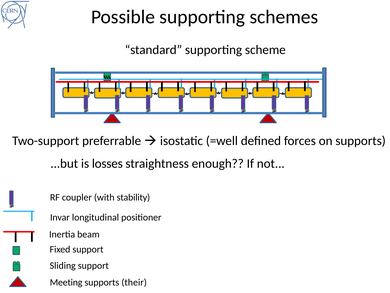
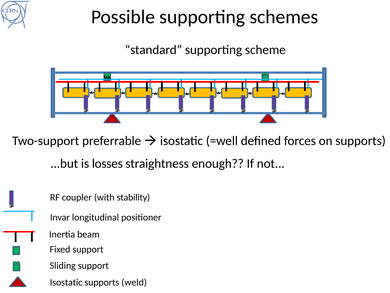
Meeting: Meeting -> Isostatic (66, 282)
their: their -> weld (134, 282)
